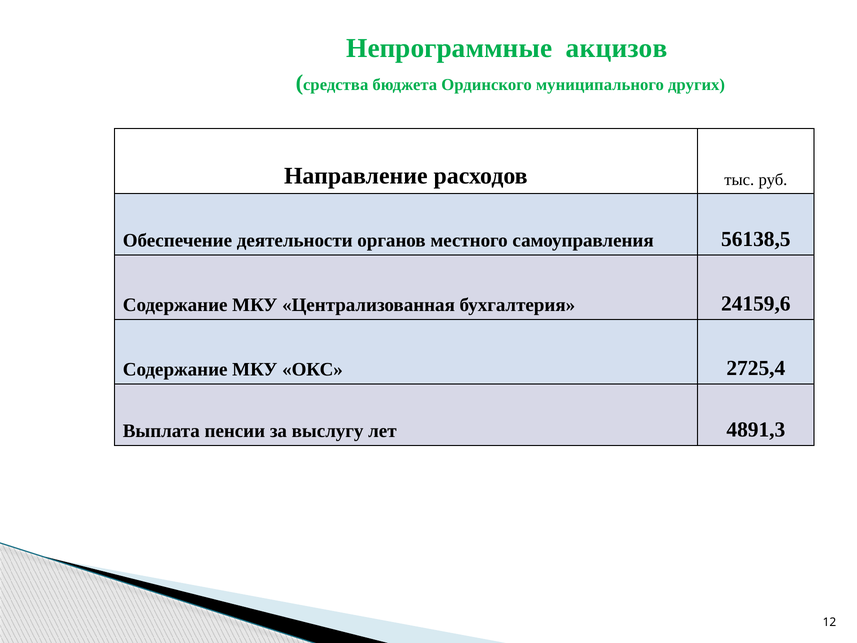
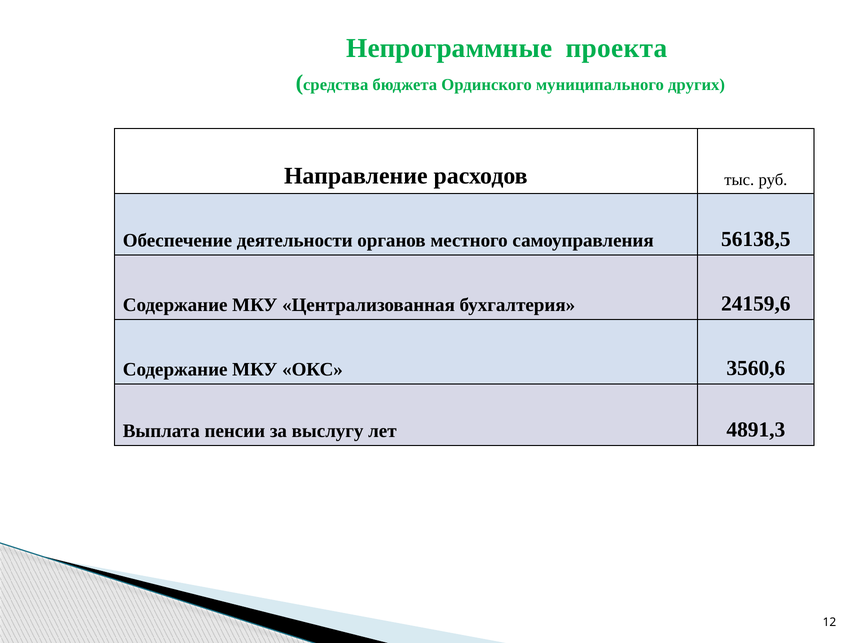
акцизов: акцизов -> проекта (617, 48)
2725,4: 2725,4 -> 3560,6 (756, 368)
